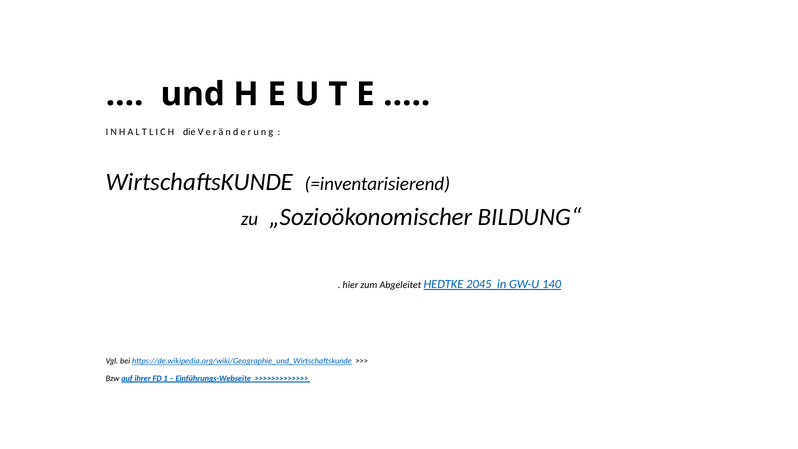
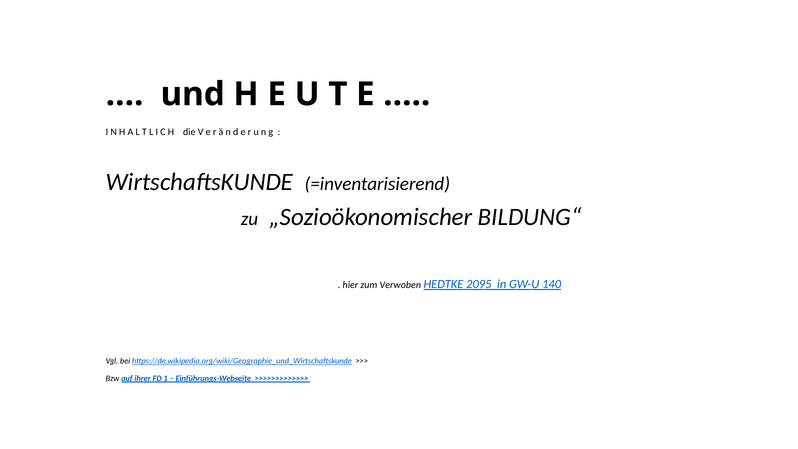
Abgeleitet: Abgeleitet -> Verwoben (400, 285)
2045: 2045 -> 2095 (479, 284)
